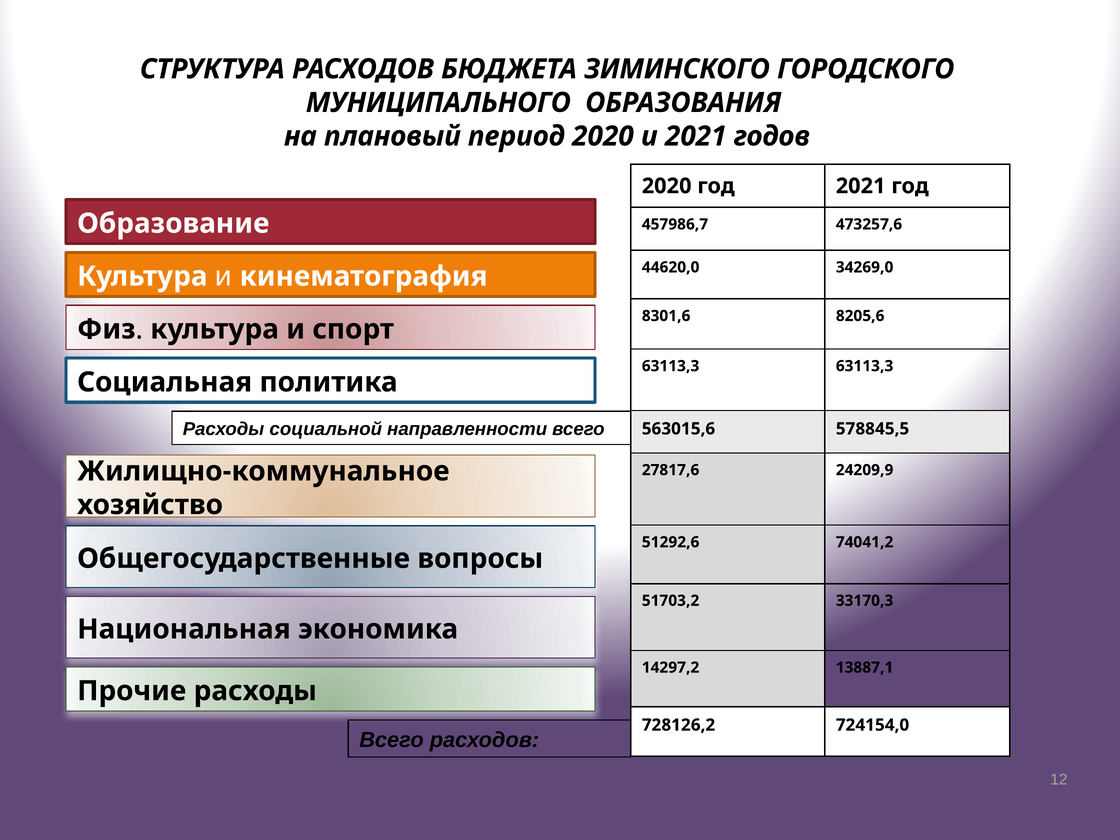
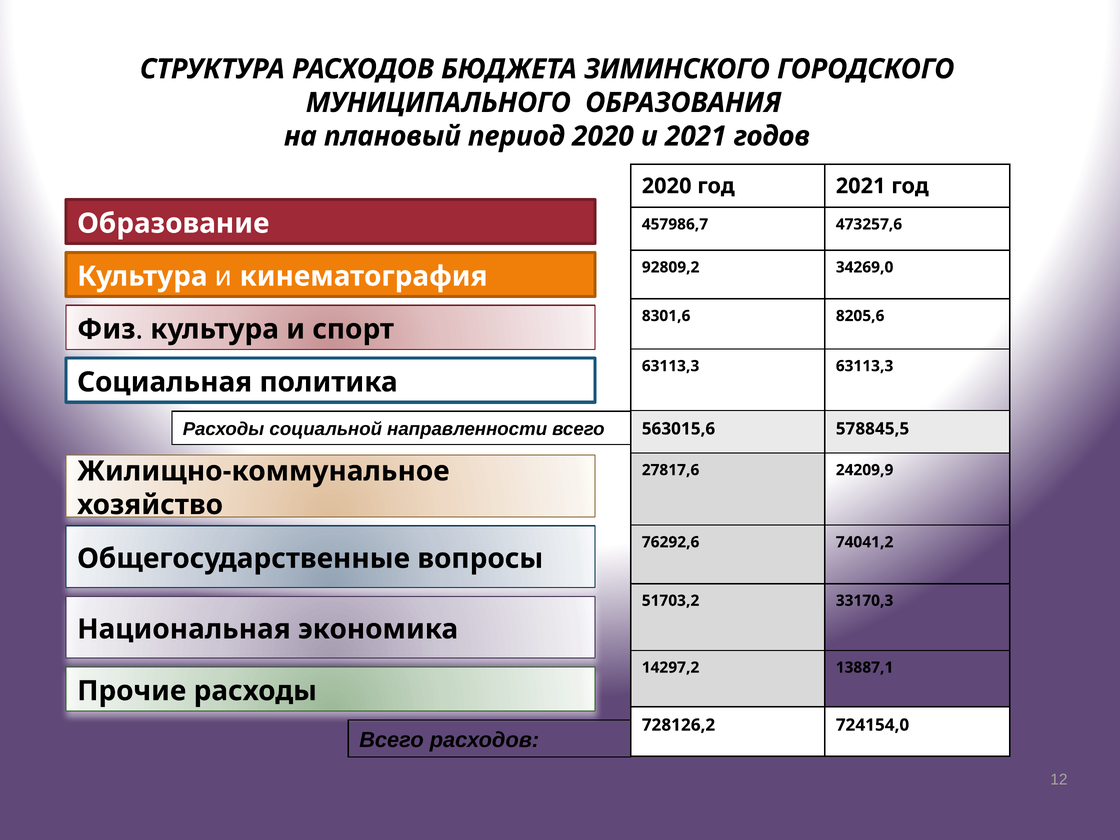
44620,0: 44620,0 -> 92809,2 (671, 267)
51292,6: 51292,6 -> 76292,6 (671, 542)
